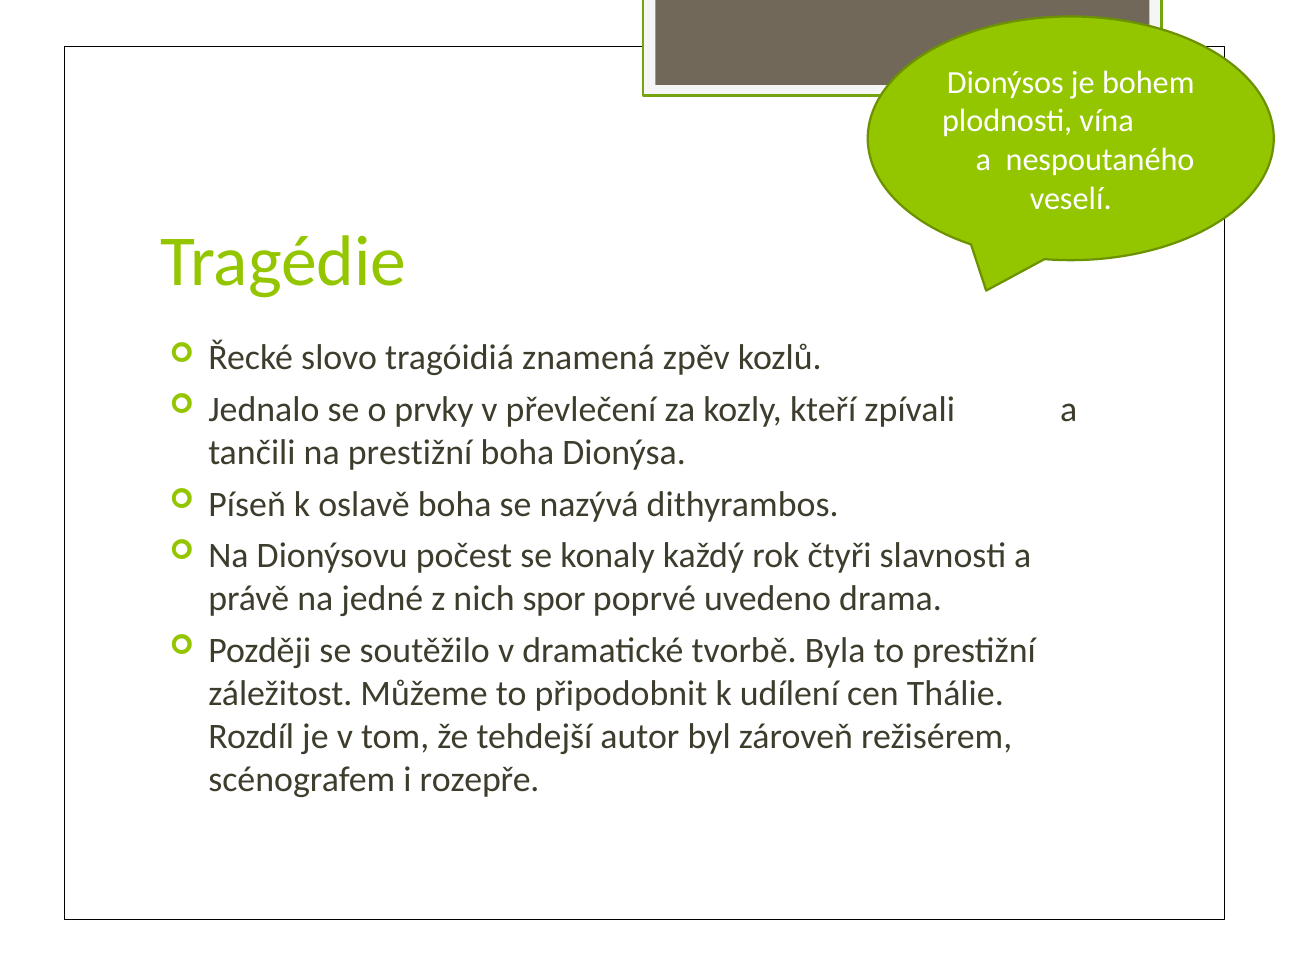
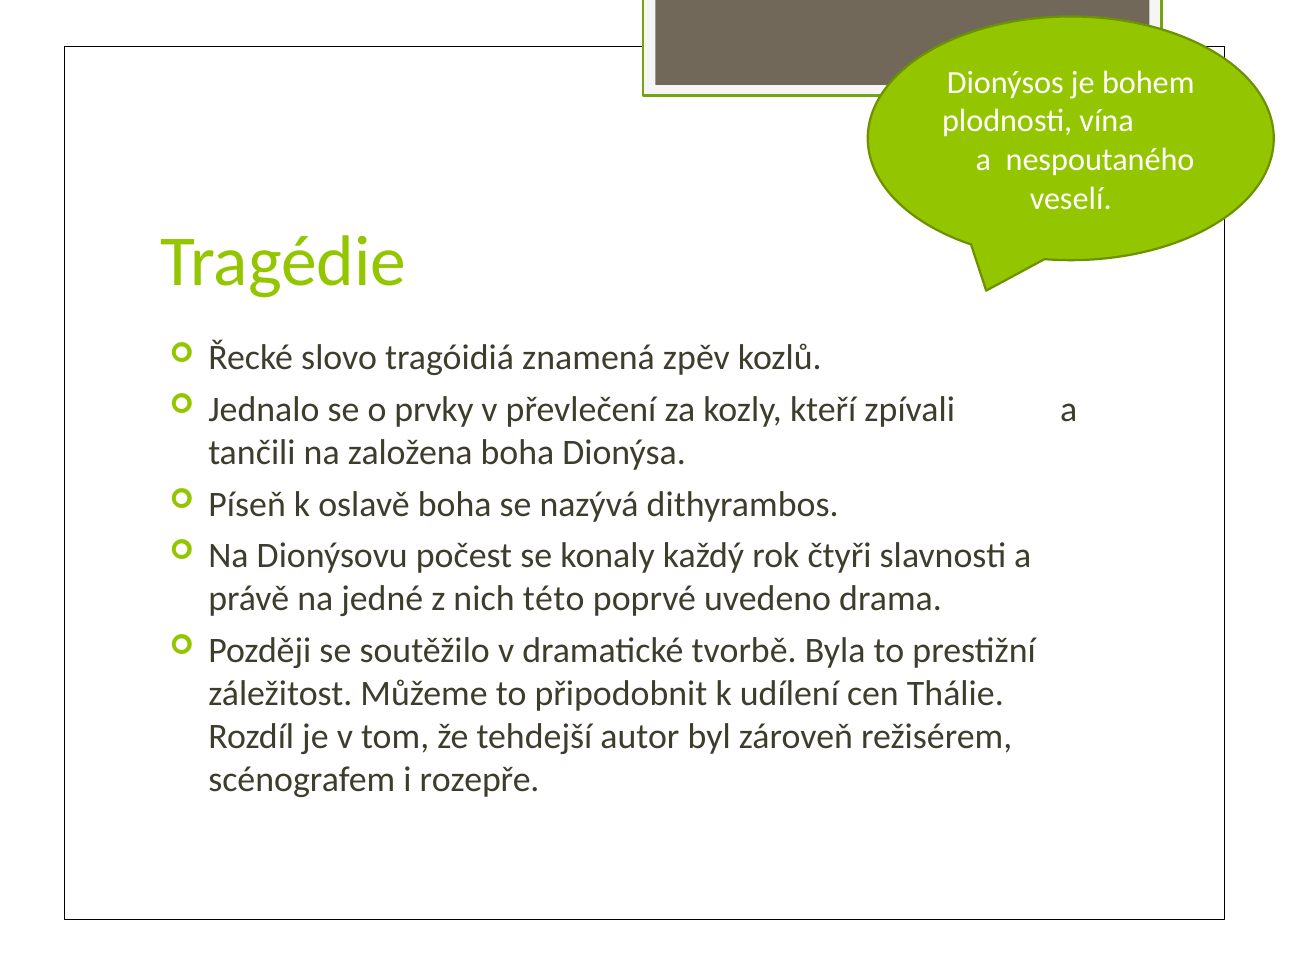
na prestižní: prestižní -> založena (410, 453)
spor: spor -> této (554, 599)
